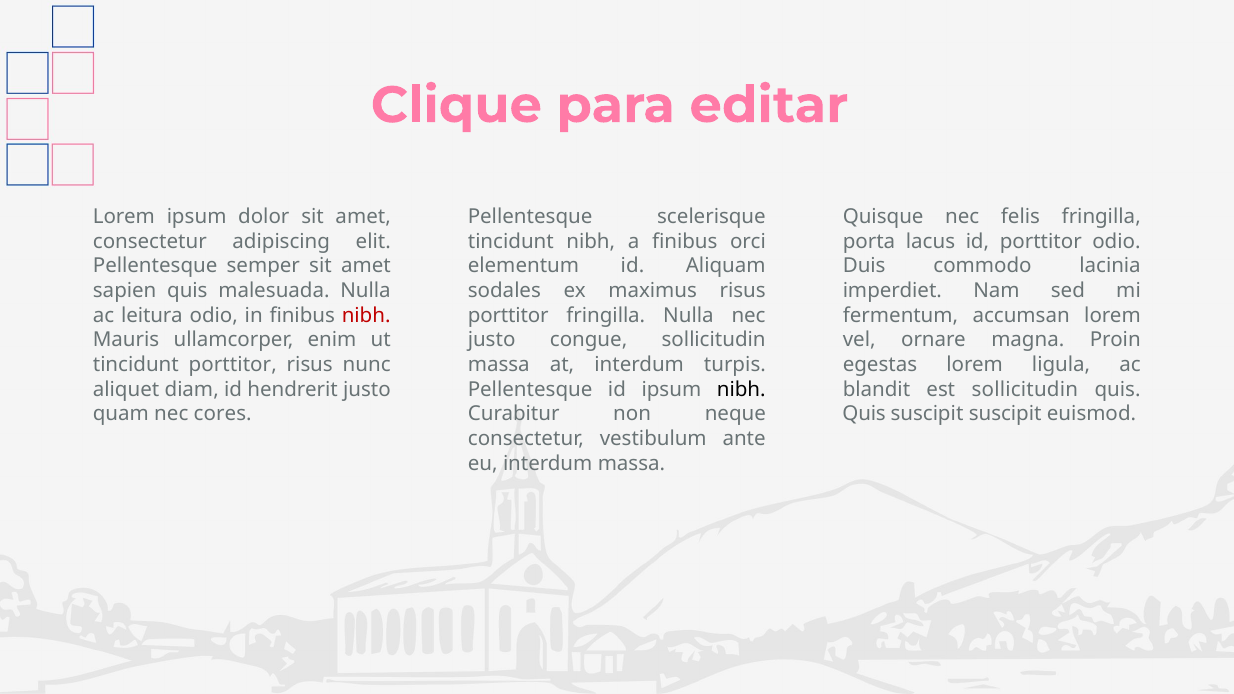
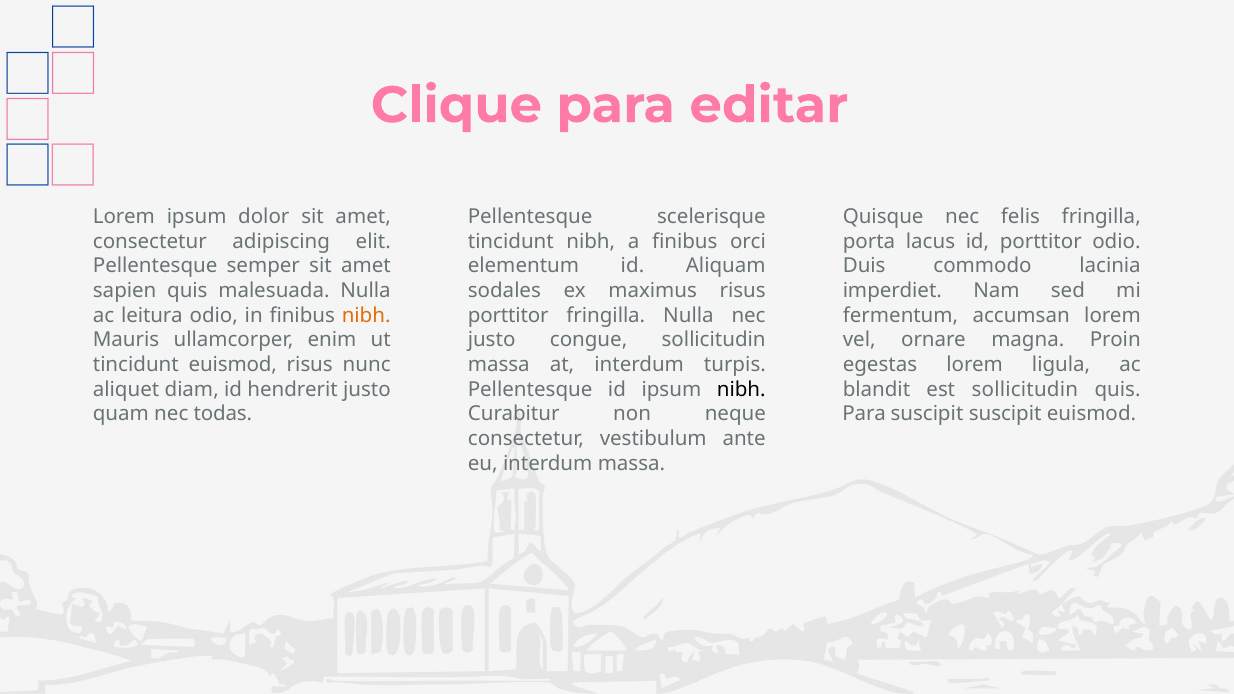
nibh colour: red -> orange (366, 316)
tincidunt porttitor: porttitor -> euismod (233, 365)
cores: cores -> todas (223, 414)
Quis: Quis -> Para (864, 414)
